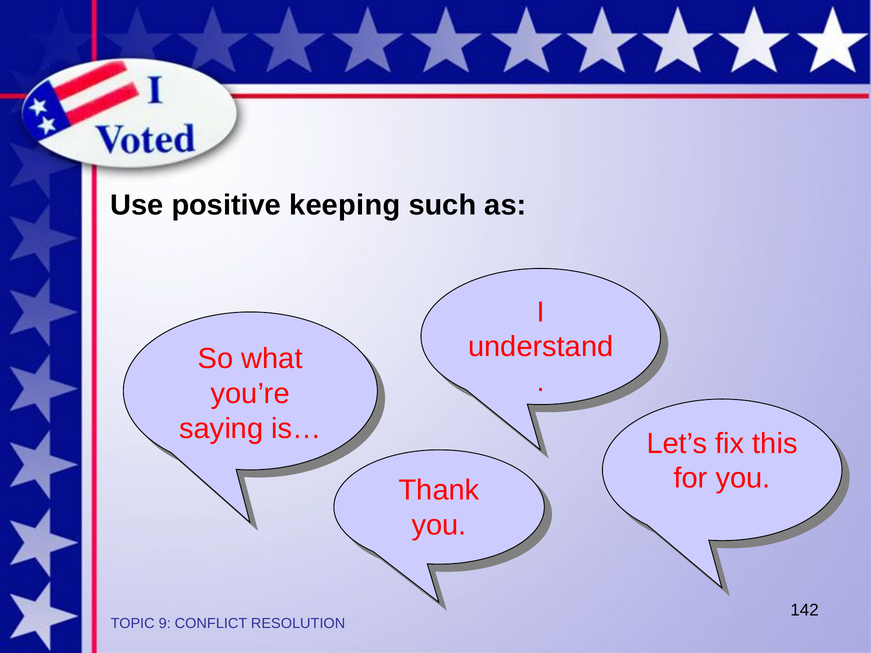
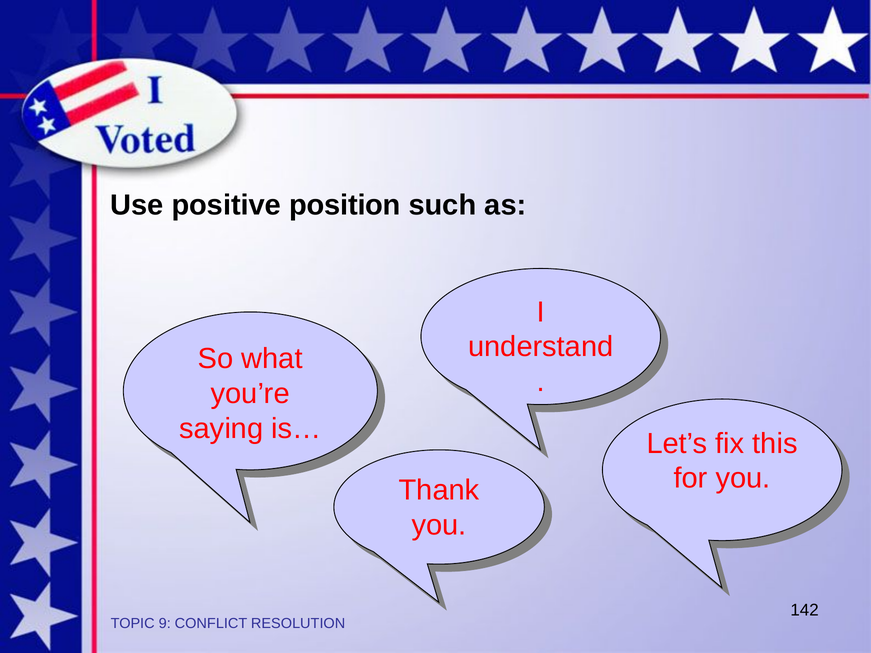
keeping: keeping -> position (345, 205)
